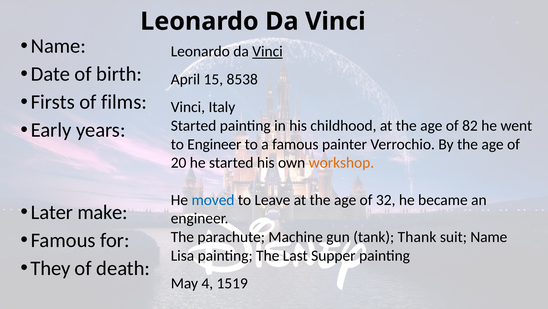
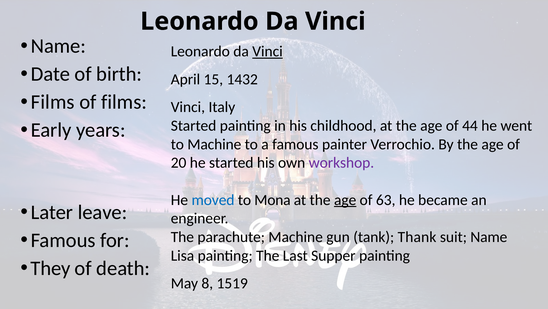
8538: 8538 -> 1432 (242, 79)
Firsts: Firsts -> Films (53, 102)
82: 82 -> 44 (470, 125)
to Engineer: Engineer -> Machine (214, 144)
workshop colour: orange -> purple (341, 162)
Leave: Leave -> Mona (272, 199)
age underline: none -> present (345, 199)
32: 32 -> 63 (386, 199)
make: make -> leave (103, 212)
4: 4 -> 8 (207, 283)
